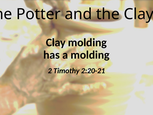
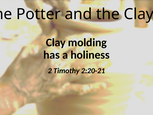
a molding: molding -> holiness (90, 55)
